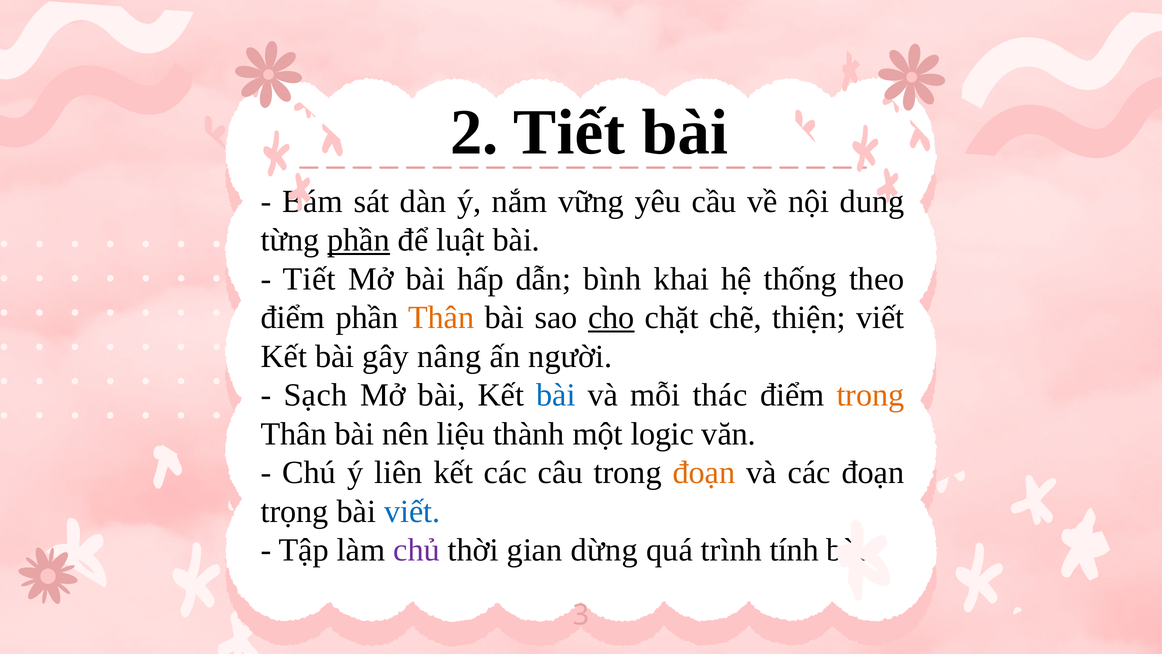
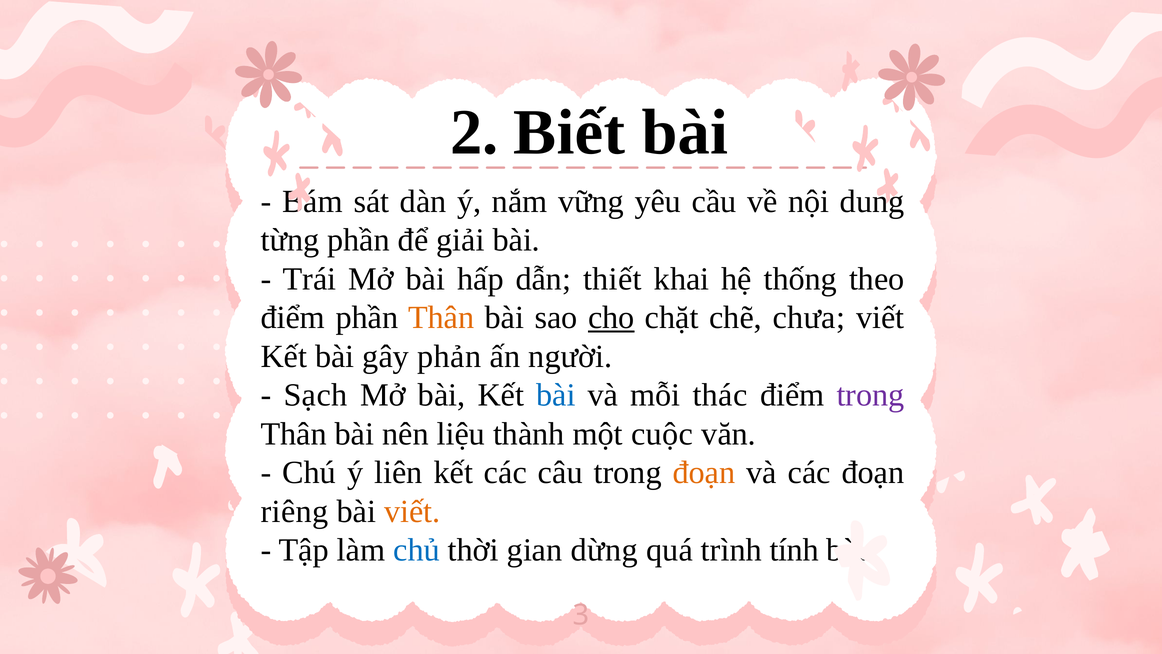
2 Tiết: Tiết -> Biết (569, 133)
phần underline: present -> none (359, 240)
luật: luật -> giải (460, 240)
Tiết: Tiết -> Trái (309, 279)
bình: bình -> thiết (612, 279)
thiện: thiện -> chưa (809, 317)
nâng: nâng -> phản (449, 356)
trong colour: orange -> purple (871, 395)
logic: logic -> cuộc (662, 434)
trọng: trọng -> riêng (294, 511)
viết colour: blue -> orange (412, 511)
chủ colour: purple -> blue (417, 550)
